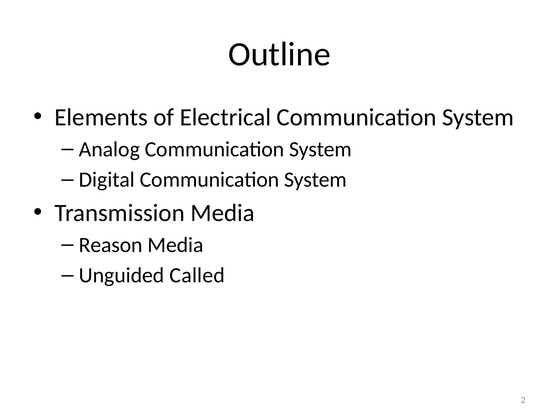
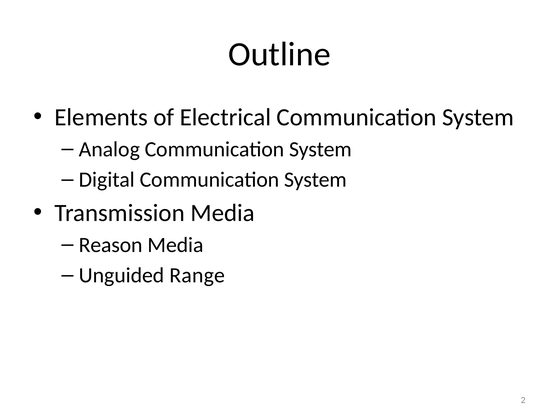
Called: Called -> Range (197, 276)
